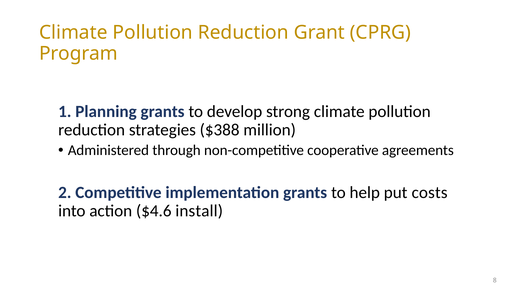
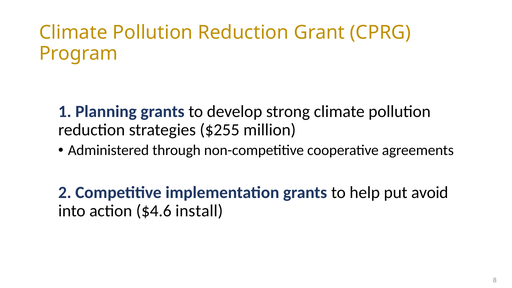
$388: $388 -> $255 (220, 130)
costs: costs -> avoid (430, 192)
